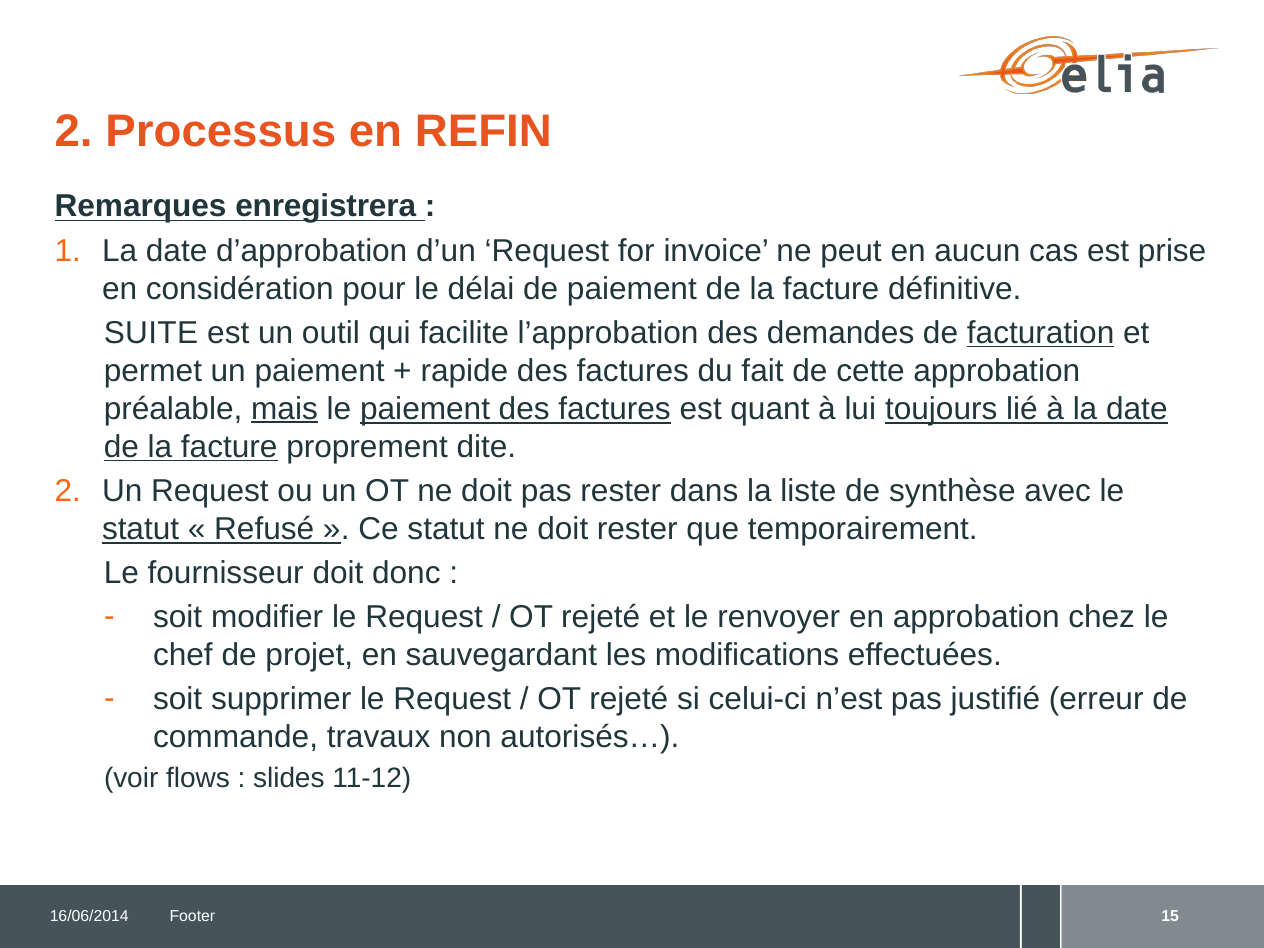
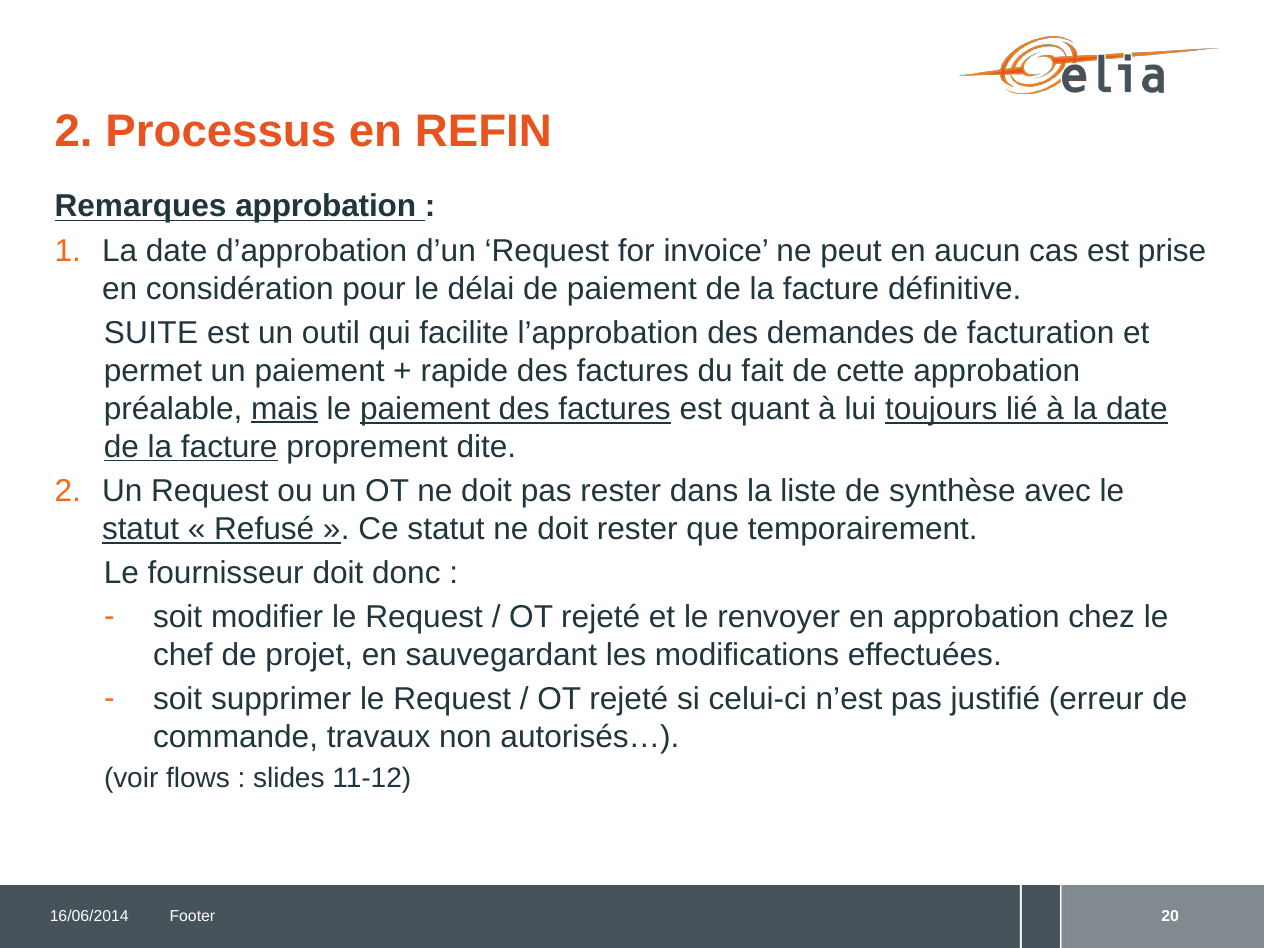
Remarques enregistrera: enregistrera -> approbation (326, 206)
facturation underline: present -> none (1041, 333)
15: 15 -> 20 (1170, 916)
